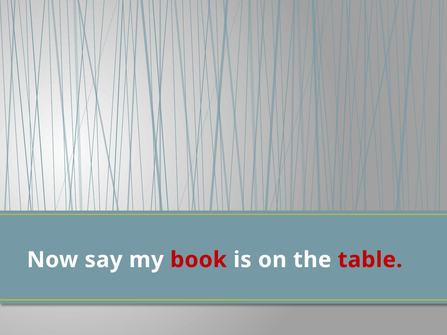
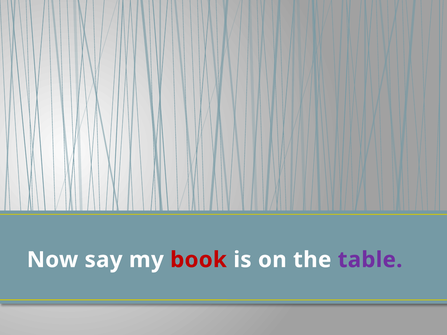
table colour: red -> purple (370, 260)
